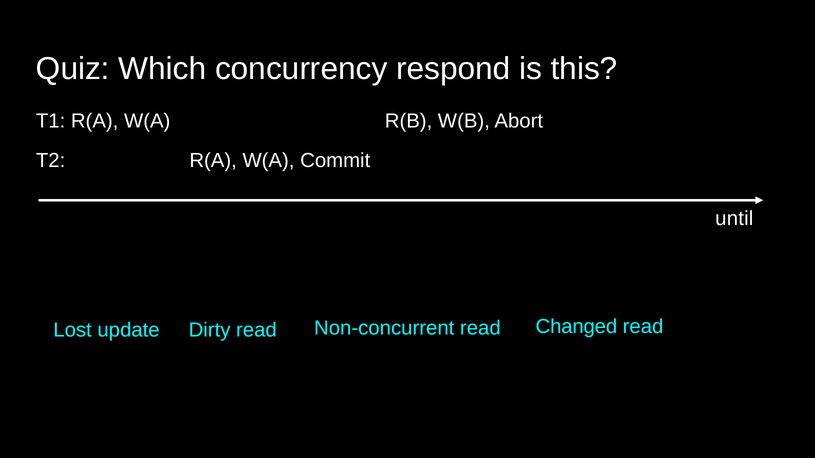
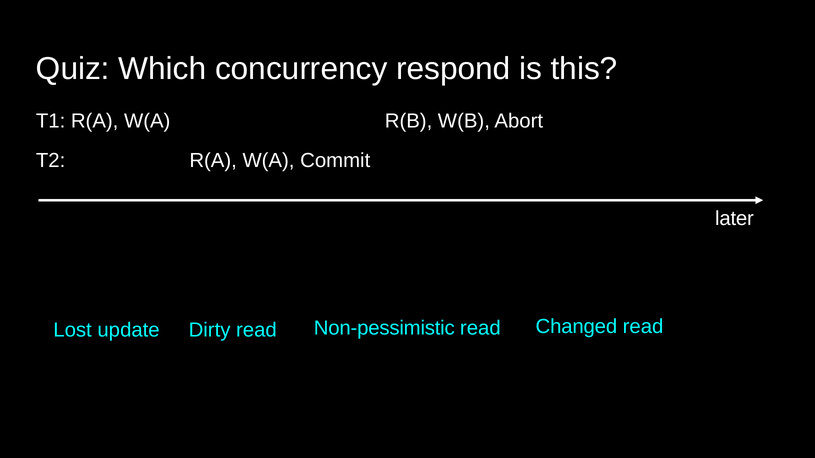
until: until -> later (735, 219)
Non-concurrent: Non-concurrent -> Non-pessimistic (384, 328)
